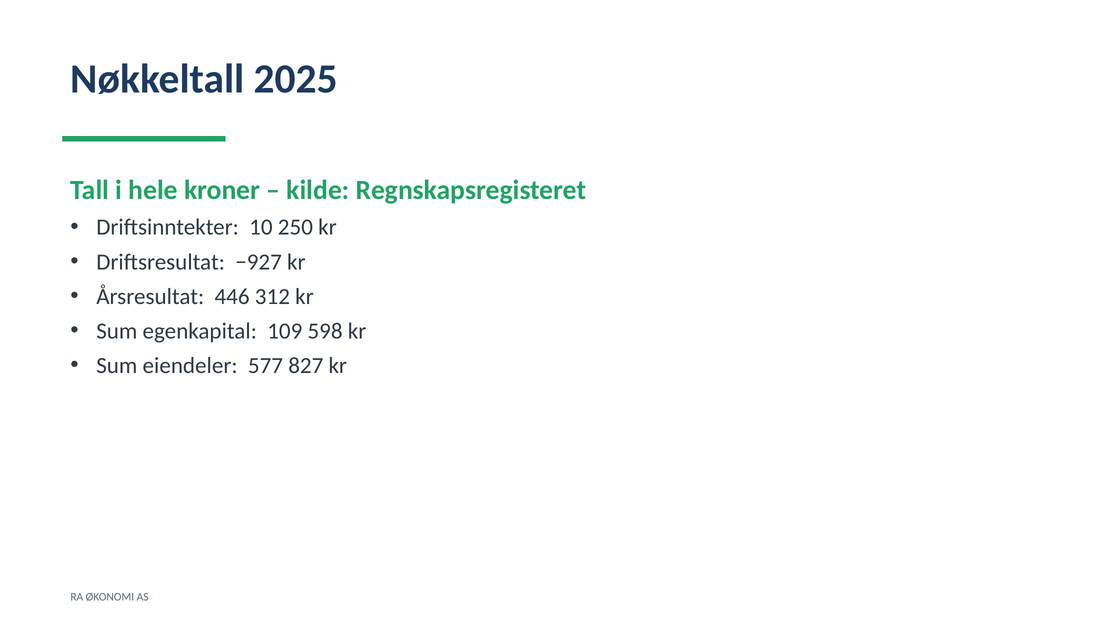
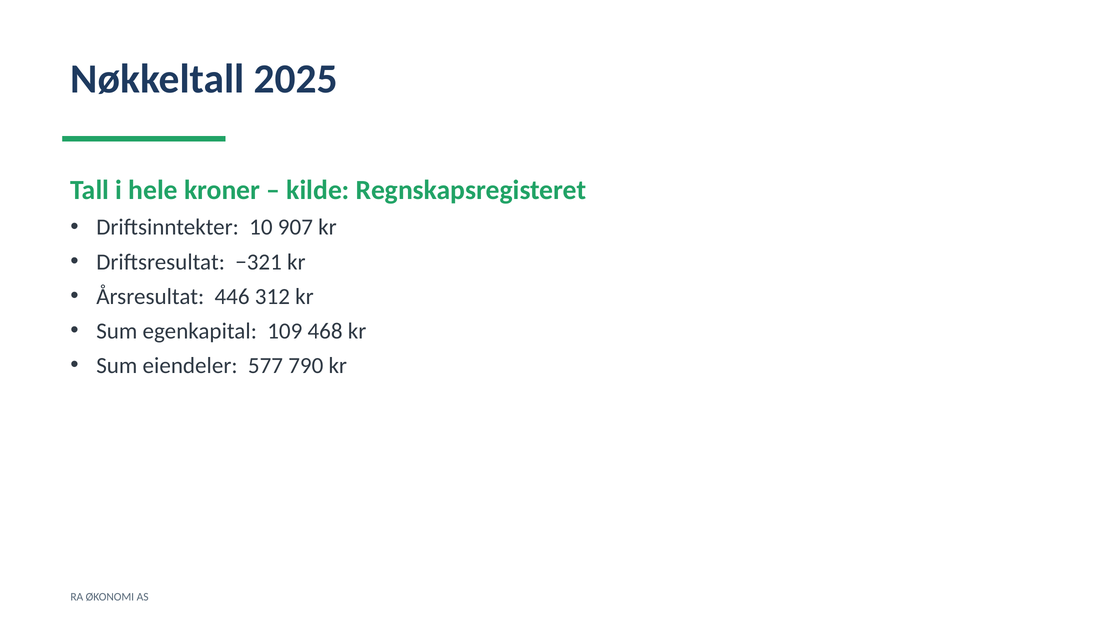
250: 250 -> 907 (295, 227)
−927: −927 -> −321 (259, 262)
598: 598 -> 468 (325, 331)
827: 827 -> 790 (306, 366)
